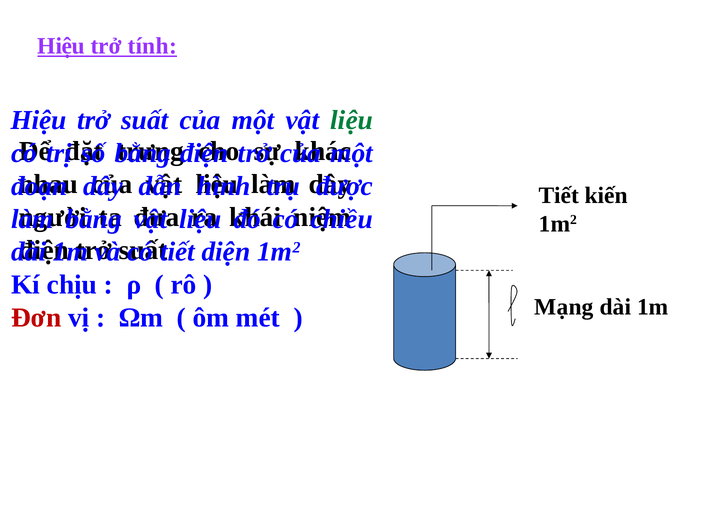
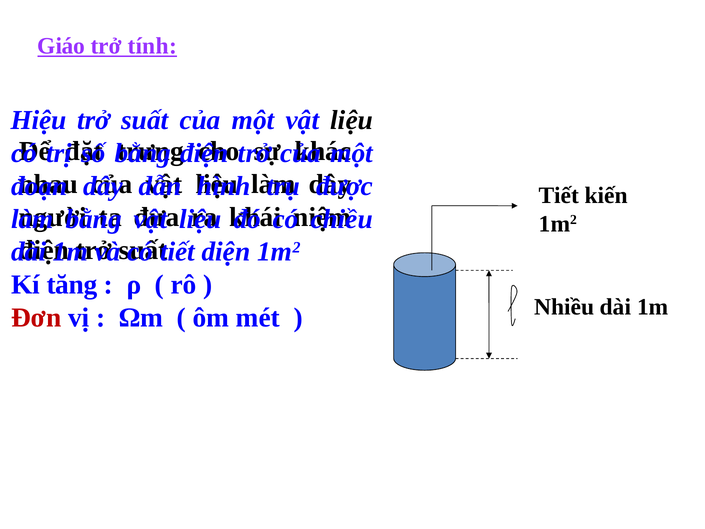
Hiệu: Hiệu -> Giáo (61, 46)
liệu colour: green -> black (352, 120)
chịu: chịu -> tăng (72, 285)
Mạng: Mạng -> Nhiều (564, 307)
